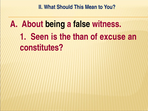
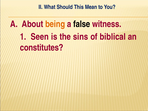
being colour: black -> orange (55, 24)
than: than -> sins (81, 37)
excuse: excuse -> biblical (113, 37)
